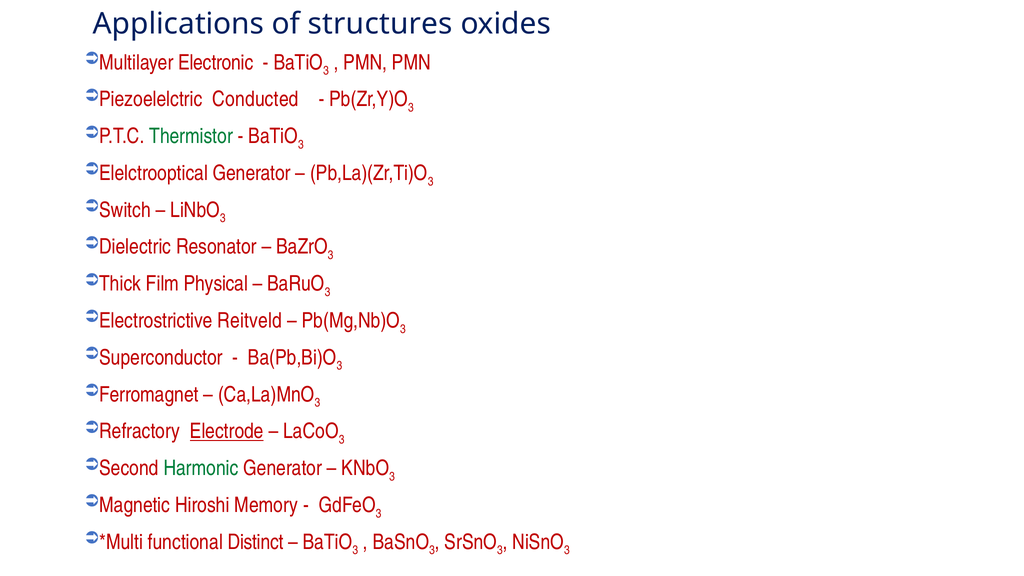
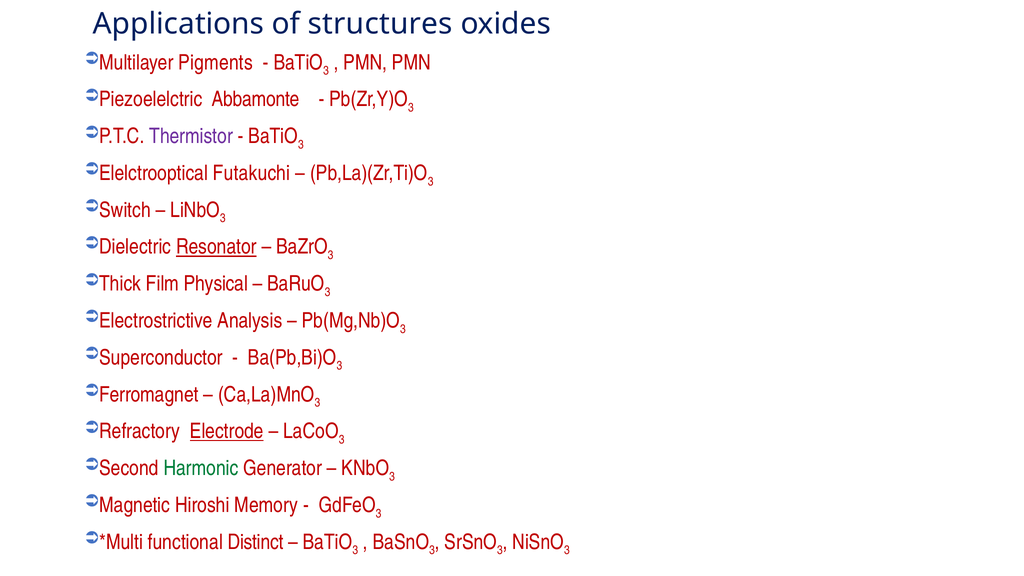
Electronic: Electronic -> Pigments (216, 62)
Conducted: Conducted -> Abbamonte (256, 99)
Thermistor colour: green -> purple (191, 136)
Generator: Generator -> Futakuchi (252, 173)
Resonator underline: none -> present (216, 247)
Reitveld: Reitveld -> Analysis (250, 321)
